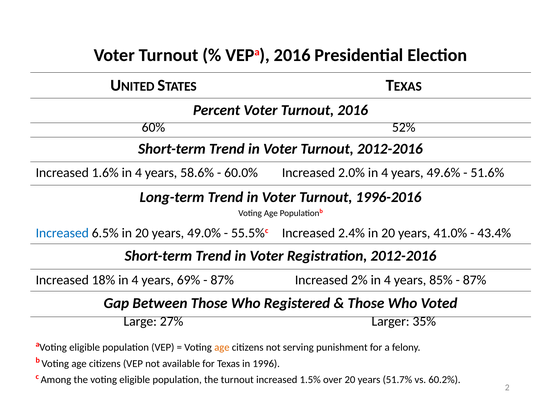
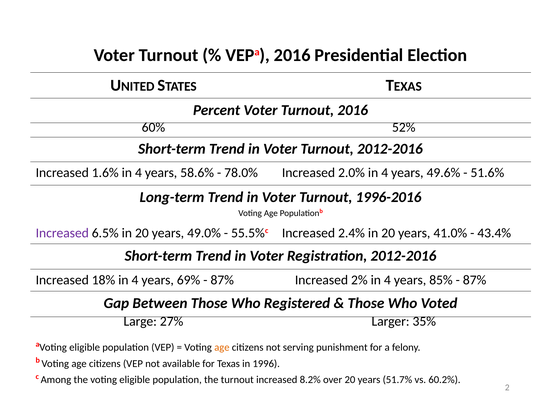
60.0%: 60.0% -> 78.0% (241, 173)
Increased colour: blue -> purple (62, 233)
1.5%: 1.5% -> 8.2% (310, 380)
